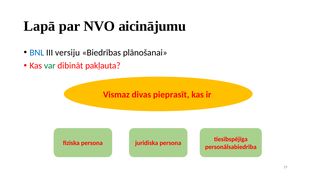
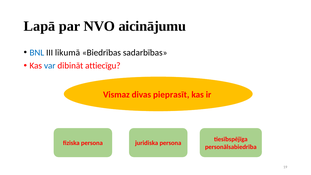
versiju: versiju -> likumā (68, 53)
plānošanai: plānošanai -> sadarbības (145, 53)
var colour: green -> blue (50, 66)
pakļauta: pakļauta -> attiecīgu (103, 66)
